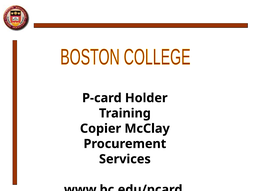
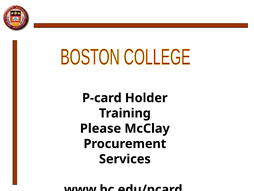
Copier: Copier -> Please (101, 128)
